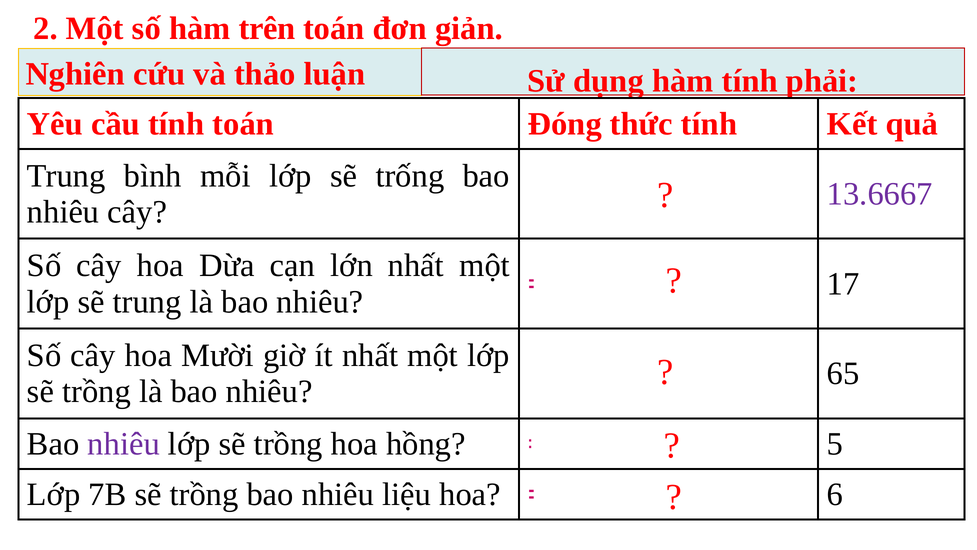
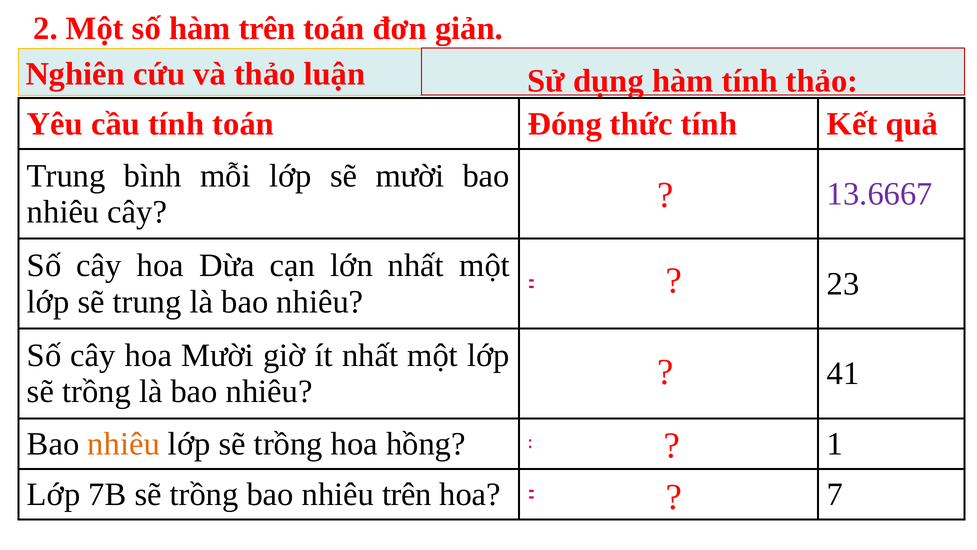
tính phải: phải -> thảo (822, 81)
sẽ trống: trống -> mười (410, 176)
17: 17 -> 23 (843, 284)
65: 65 -> 41 (843, 373)
nhiêu colour: purple -> orange (124, 444)
5: 5 -> 1 (835, 444)
nhiêu liệu: liệu -> trên (407, 494)
6: 6 -> 7 (835, 494)
